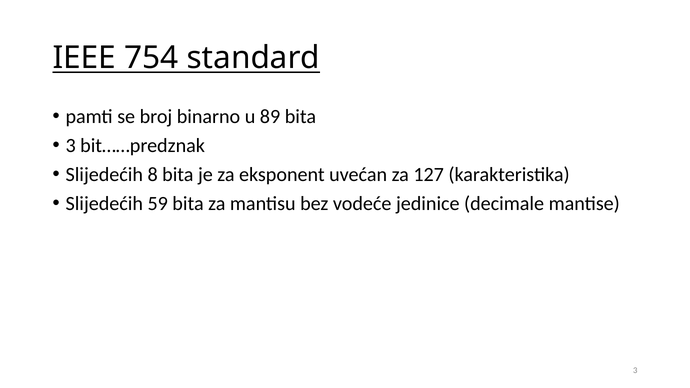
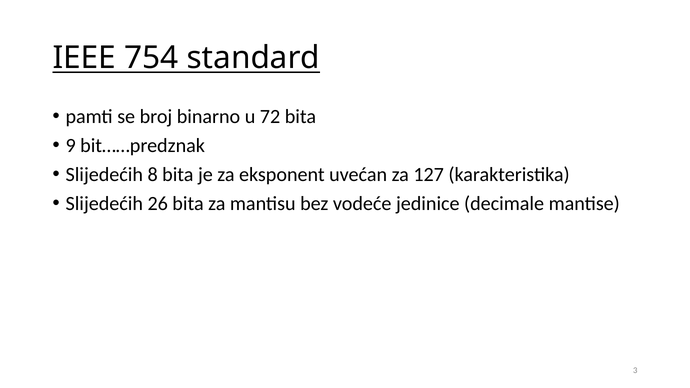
89: 89 -> 72 (270, 117)
3: 3 -> 9 (71, 146)
59: 59 -> 26 (158, 203)
